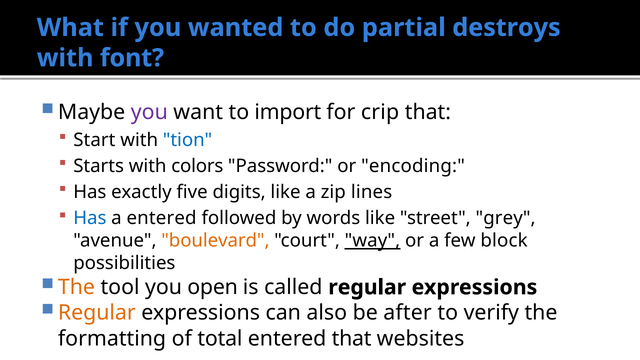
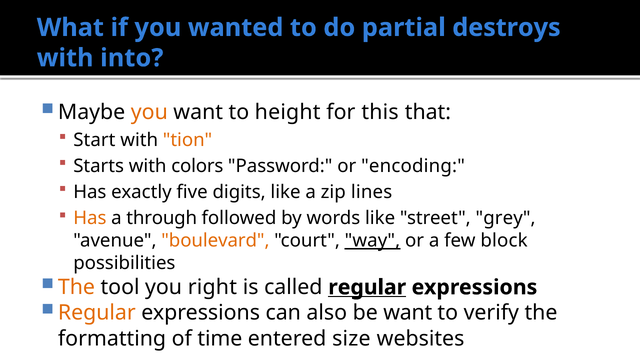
font: font -> into (132, 58)
you colour: purple -> orange (149, 112)
import: import -> height (288, 112)
crip: crip -> this (380, 112)
tion colour: blue -> orange (188, 140)
Has colour: blue -> orange (90, 218)
a entered: entered -> through (162, 218)
open: open -> right (212, 287)
regular underline: none -> present (367, 287)
be after: after -> want (408, 313)
total: total -> time (220, 339)
entered that: that -> size (351, 339)
